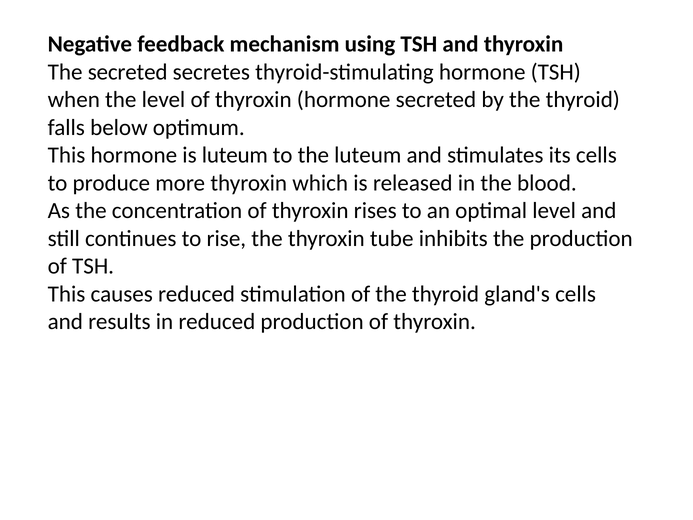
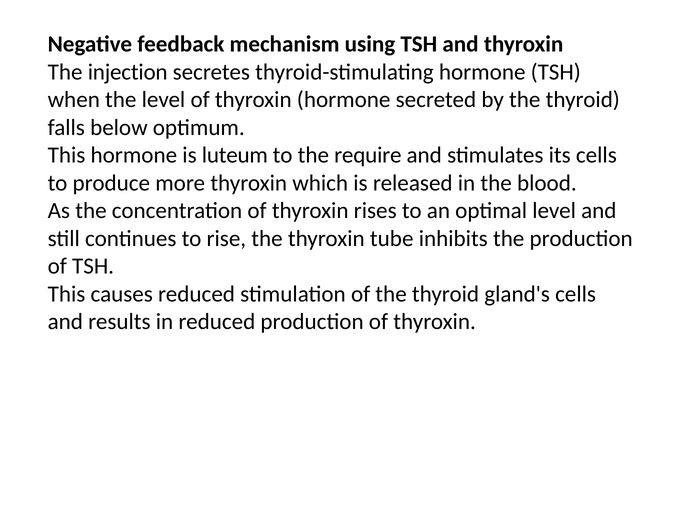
The secreted: secreted -> injection (128, 72)
the luteum: luteum -> require (368, 155)
